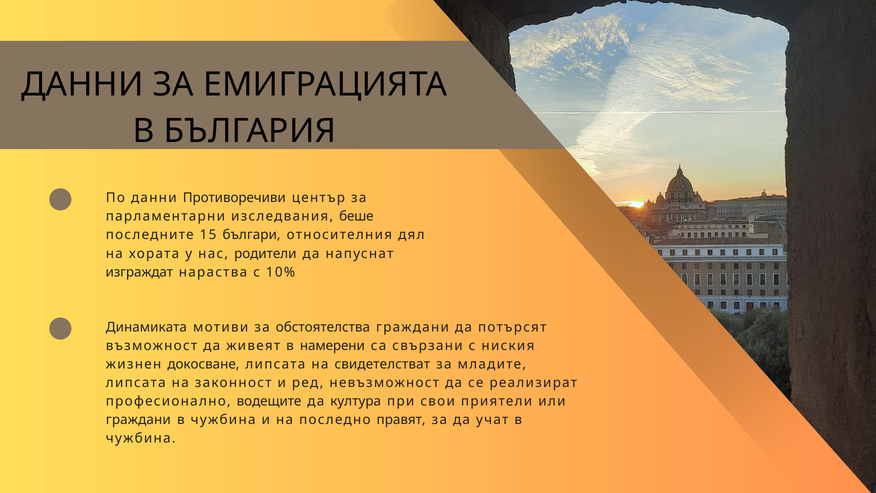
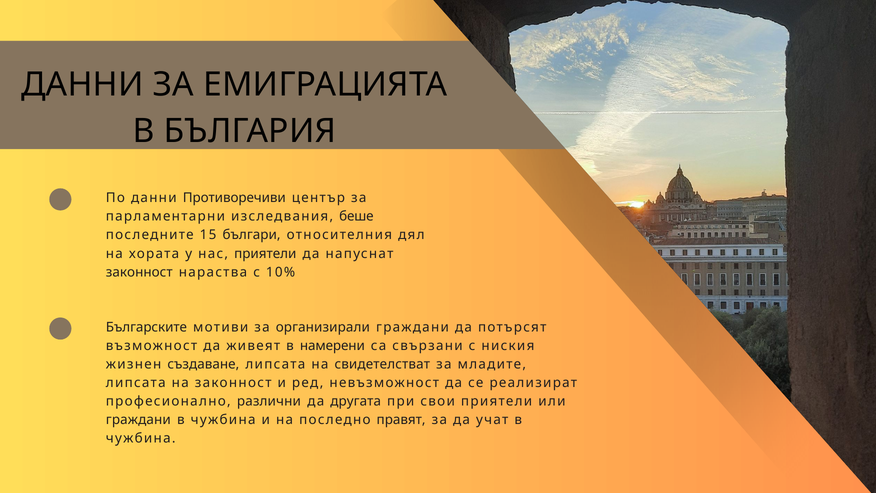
нас родители: родители -> приятели (265, 253)
изграждат: изграждат -> законност (139, 272)
Динамиката: Динамиката -> Българските (146, 327)
обстоятелства: обстоятелства -> организирали (323, 327)
докосване: докосване -> създаване (203, 364)
водещите: водещите -> различни (269, 401)
култура: култура -> другата (356, 401)
